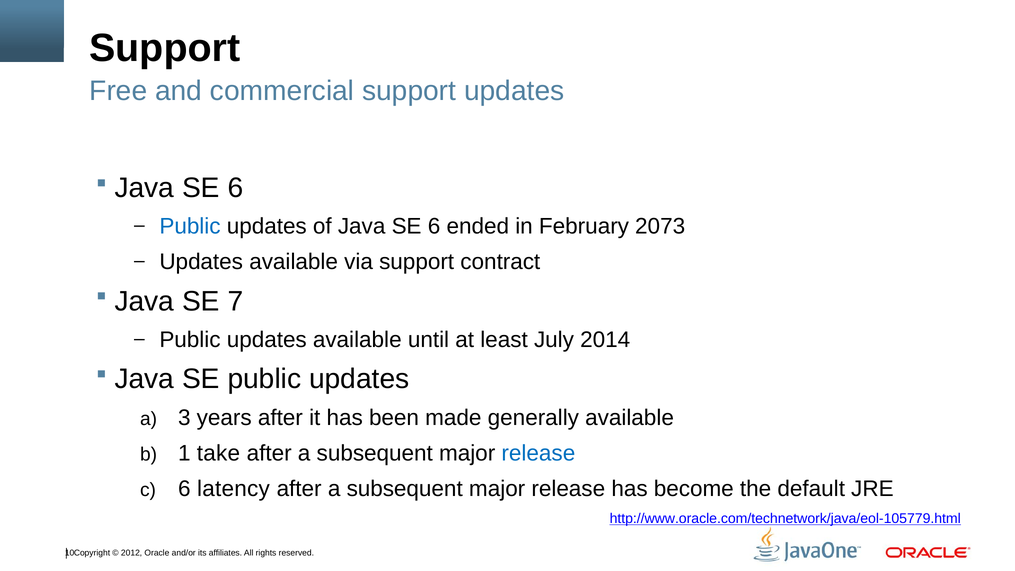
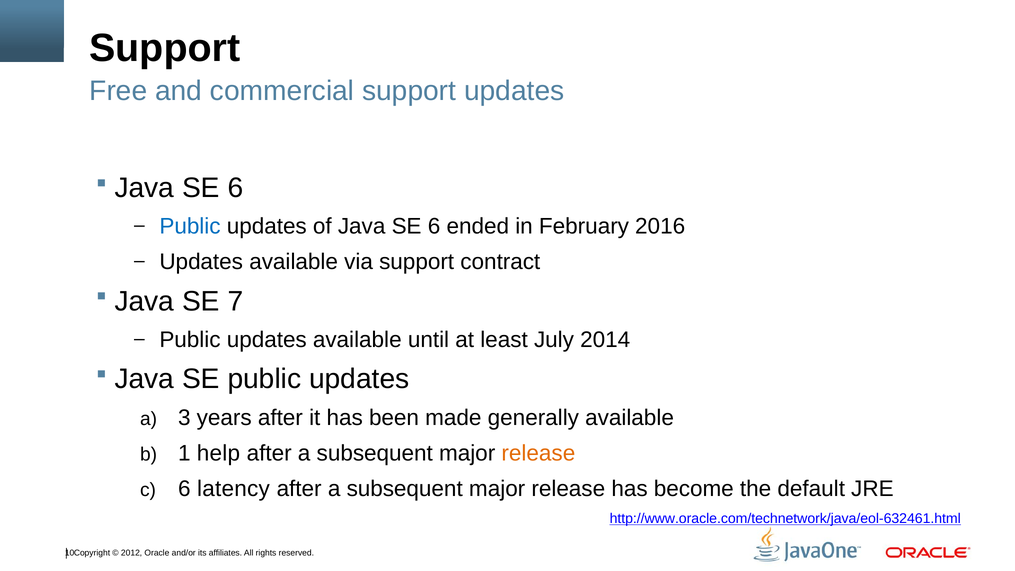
2073: 2073 -> 2016 (660, 226)
take: take -> help (218, 453)
release colour: blue -> orange (538, 453)
http://www.oracle.com/technetwork/java/eol-105779.html: http://www.oracle.com/technetwork/java/eol-105779.html -> http://www.oracle.com/technetwork/java/eol-632461.html (785, 519)
